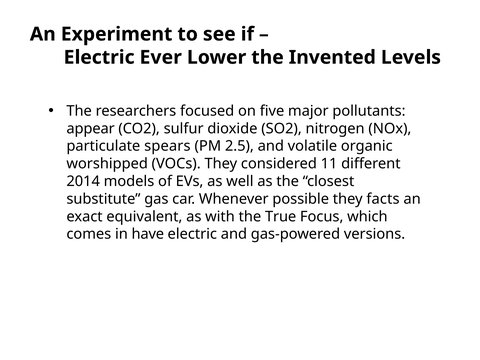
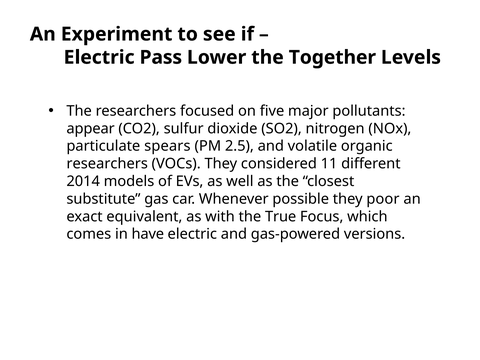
Ever: Ever -> Pass (161, 57)
Invented: Invented -> Together (332, 57)
worshipped: worshipped -> researchers (107, 164)
facts: facts -> poor (383, 199)
